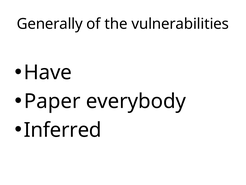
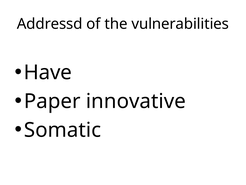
Generally: Generally -> Addressd (50, 24)
everybody: everybody -> innovative (136, 101)
Inferred: Inferred -> Somatic (63, 130)
